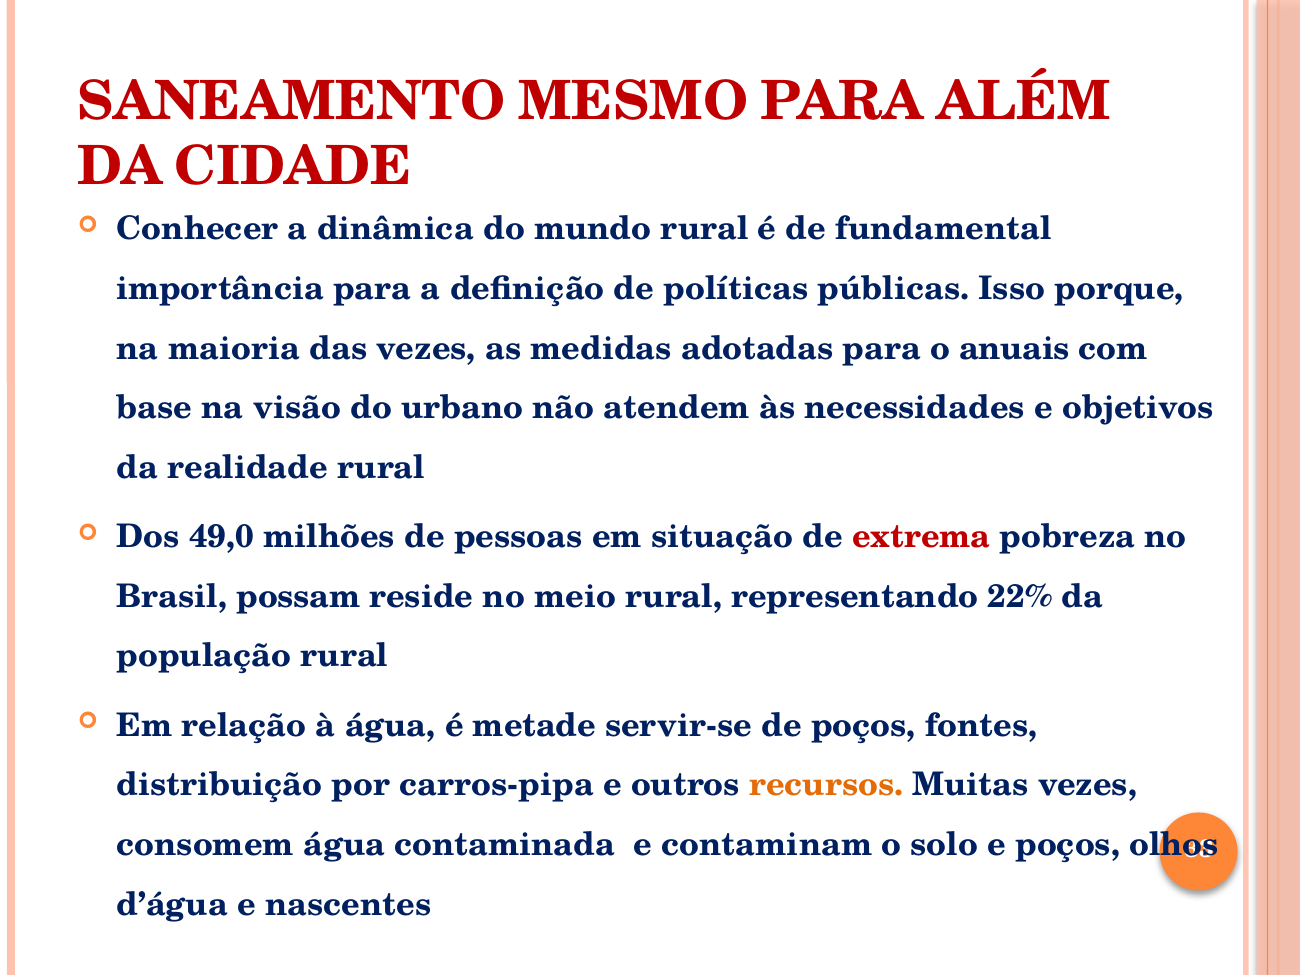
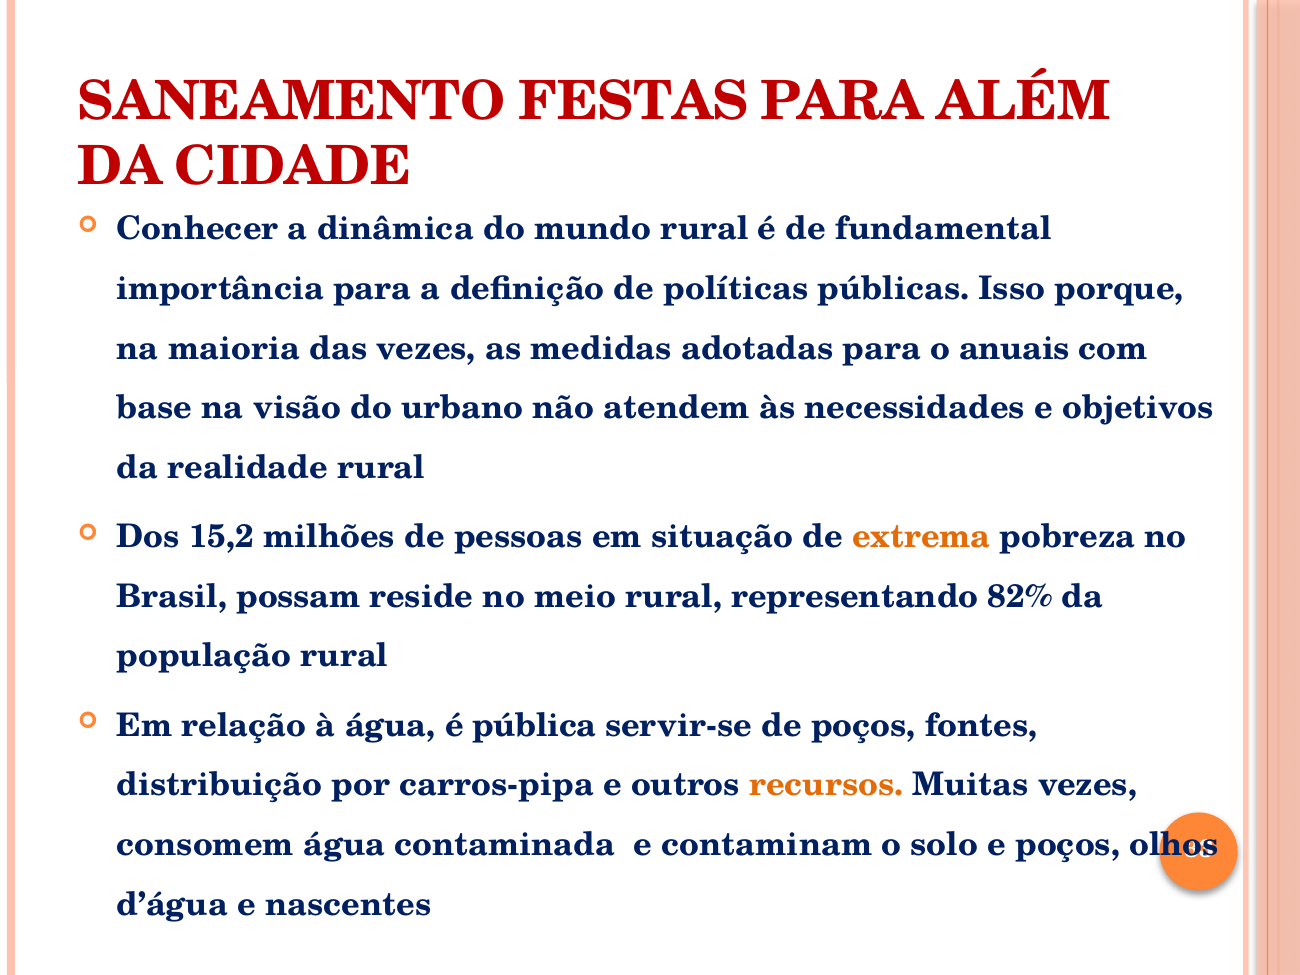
MESMO: MESMO -> FESTAS (634, 101)
49,0: 49,0 -> 15,2 (222, 537)
extrema colour: red -> orange (921, 537)
22%: 22% -> 82% (1020, 597)
metade: metade -> pública (535, 726)
